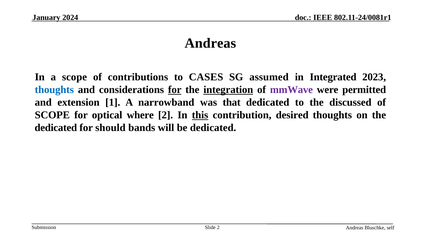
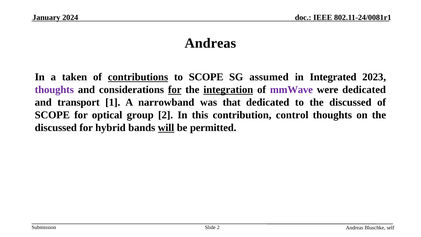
a scope: scope -> taken (75, 77)
contributions underline: none -> present (138, 77)
to CASES: CASES -> SCOPE (206, 77)
thoughts colour: blue -> purple (54, 90)
were permitted: permitted -> dedicated (364, 90)
extension: extension -> transport (79, 102)
where: where -> group (140, 115)
this underline: present -> none (200, 115)
desired: desired -> control (292, 115)
dedicated: dedicated -> discussed (56, 128)
should: should -> hybrid (110, 128)
will underline: none -> present (166, 128)
be dedicated: dedicated -> permitted (213, 128)
